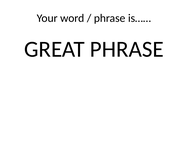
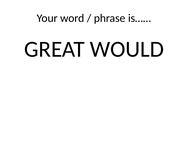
GREAT PHRASE: PHRASE -> WOULD (127, 49)
